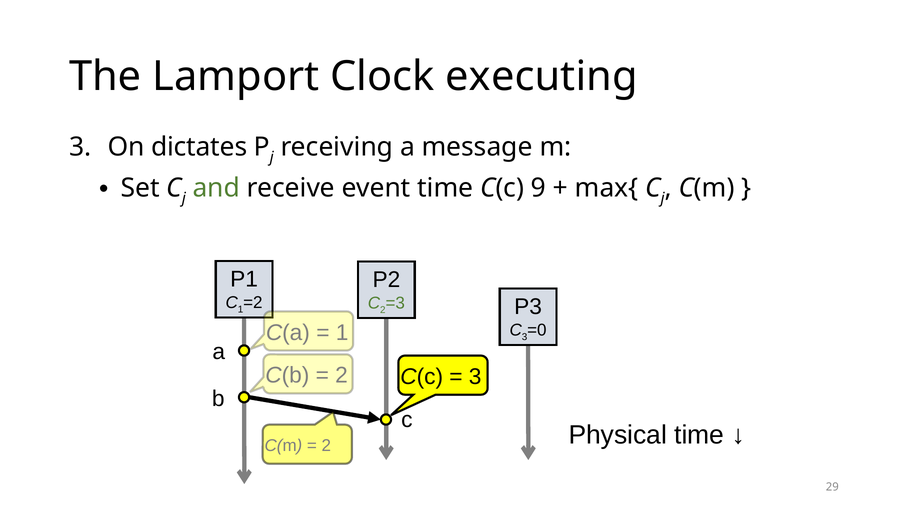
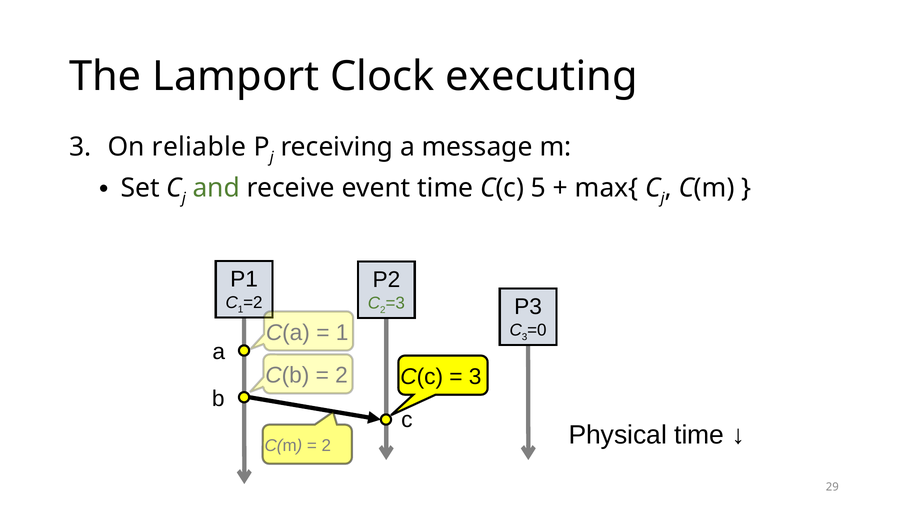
dictates: dictates -> reliable (199, 147)
9: 9 -> 5 (538, 188)
